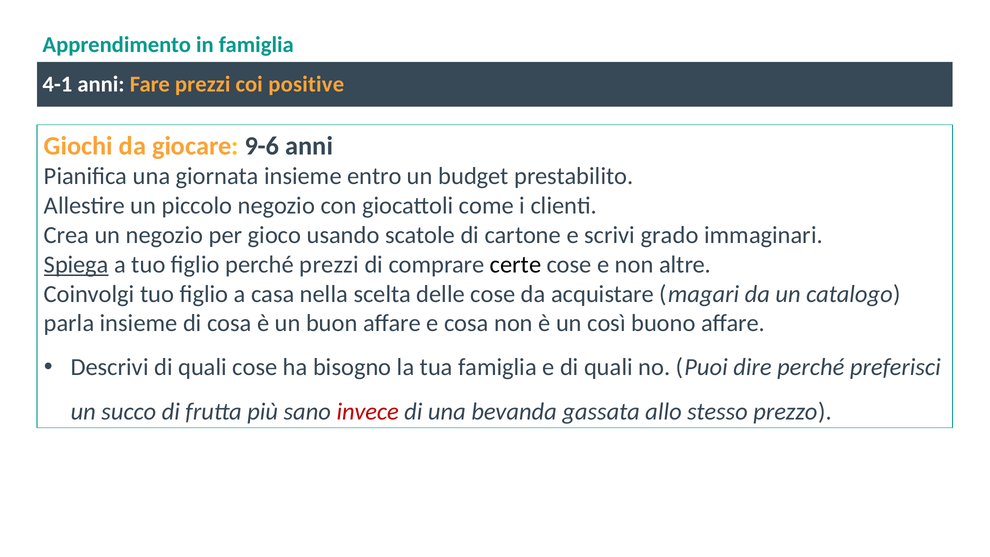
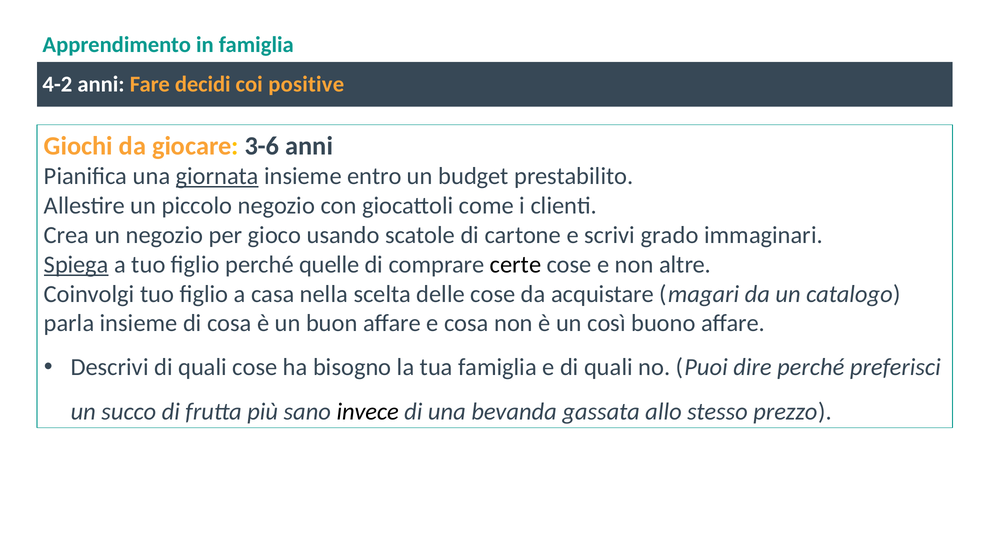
4-1: 4-1 -> 4-2 (57, 84)
Fare prezzi: prezzi -> decidi (203, 84)
9-6: 9-6 -> 3-6 (262, 146)
giornata underline: none -> present (217, 176)
perché prezzi: prezzi -> quelle (329, 265)
invece colour: red -> black (368, 412)
